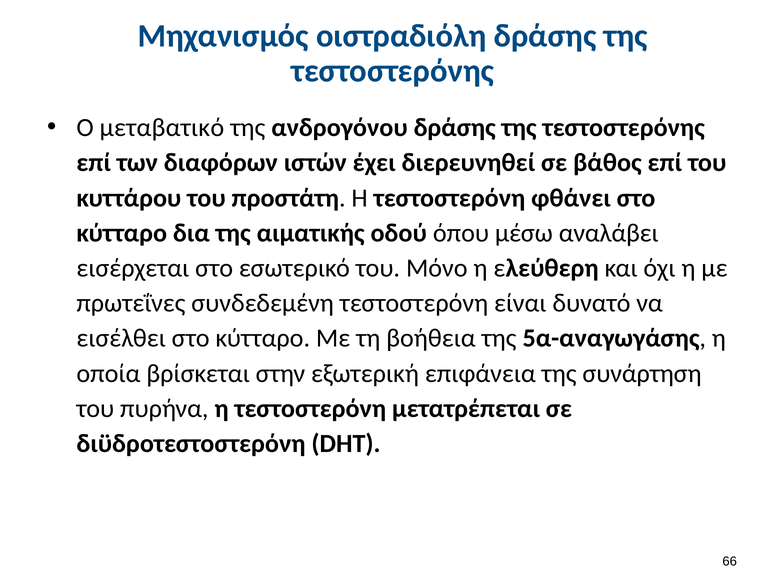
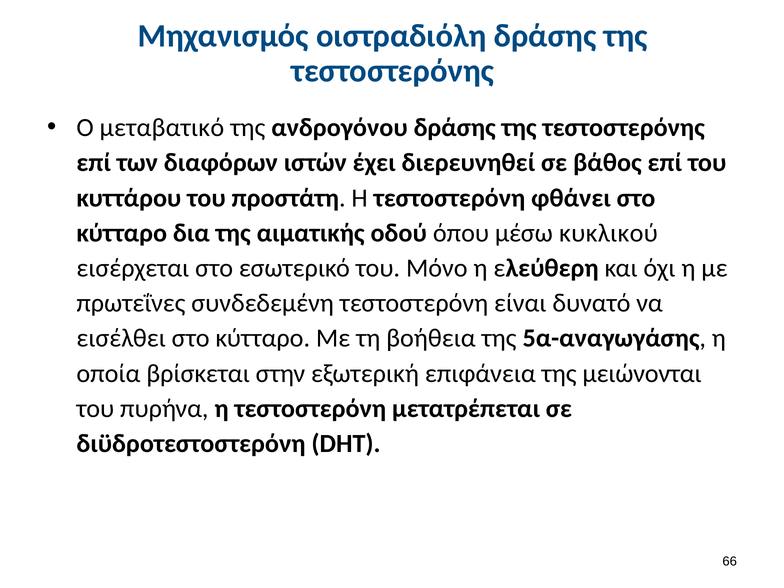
αναλάβει: αναλάβει -> κυκλικού (608, 233)
συνάρτηση: συνάρτηση -> μειώνονται (642, 373)
